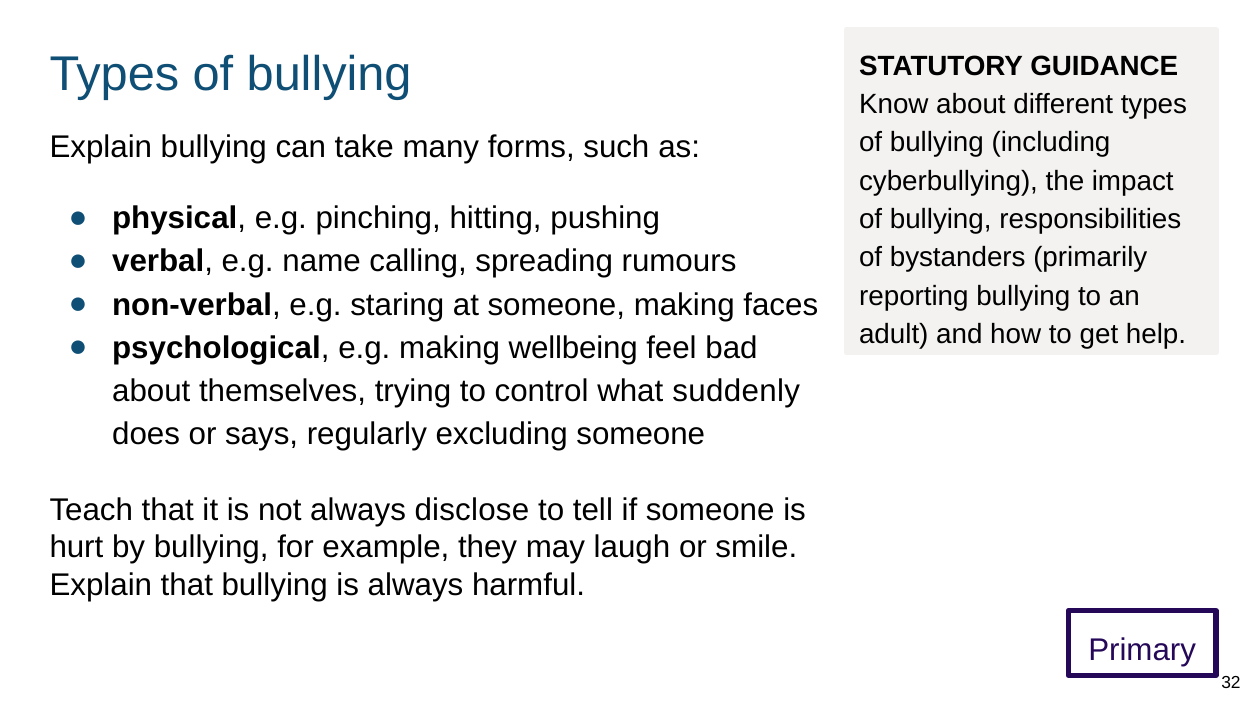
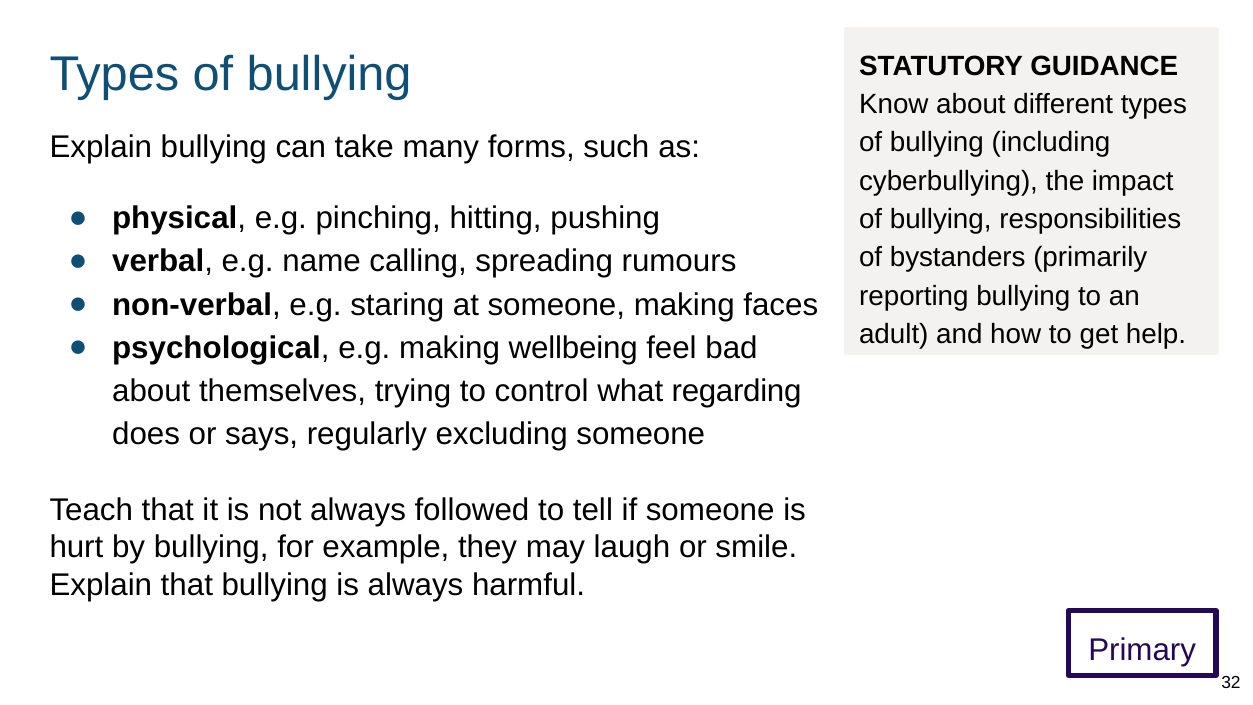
suddenly: suddenly -> regarding (737, 391)
disclose: disclose -> followed (472, 510)
